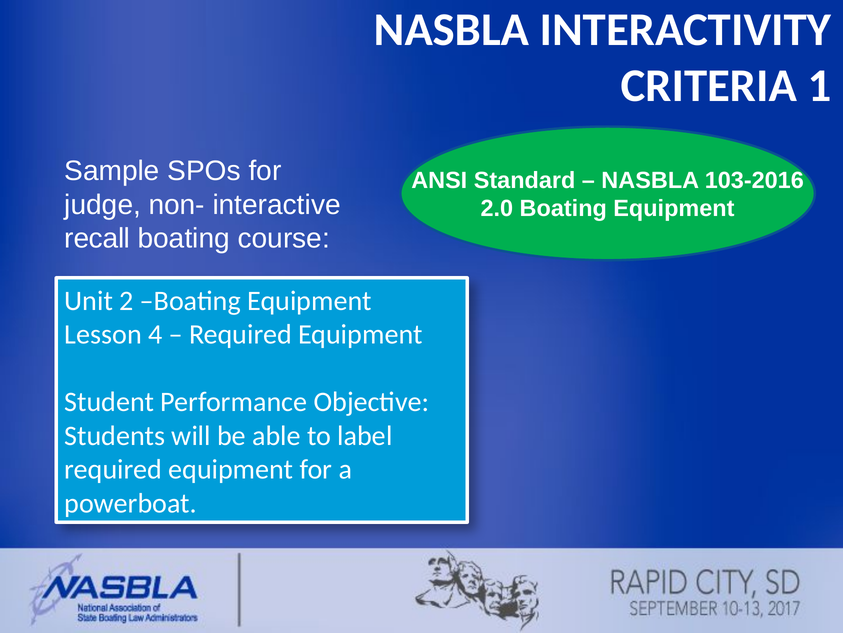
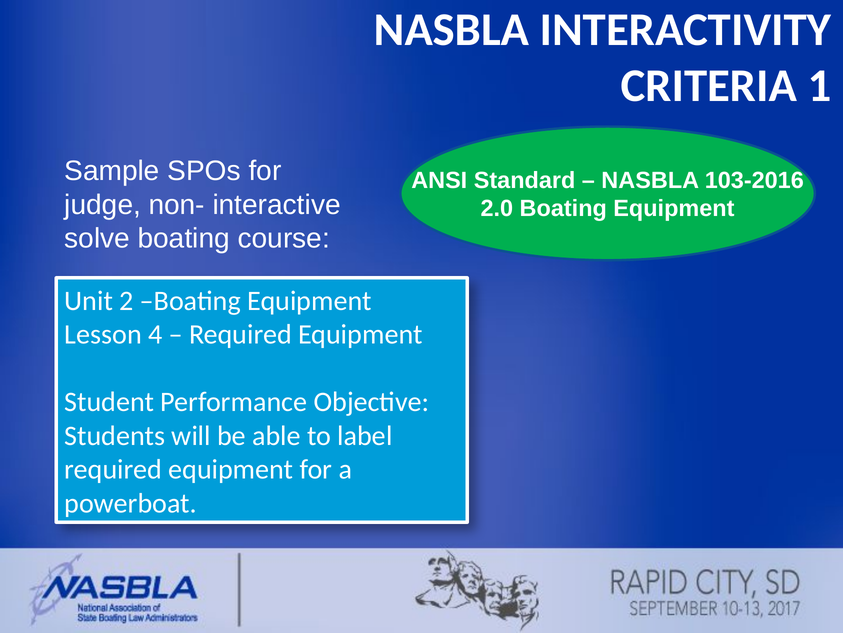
recall: recall -> solve (97, 238)
